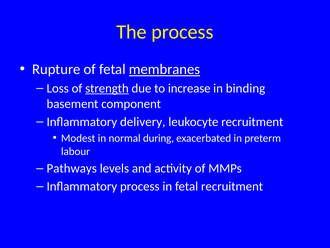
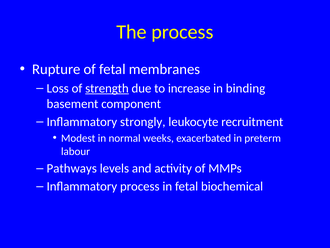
membranes underline: present -> none (164, 69)
delivery: delivery -> strongly (143, 122)
during: during -> weeks (158, 138)
fetal recruitment: recruitment -> biochemical (232, 186)
